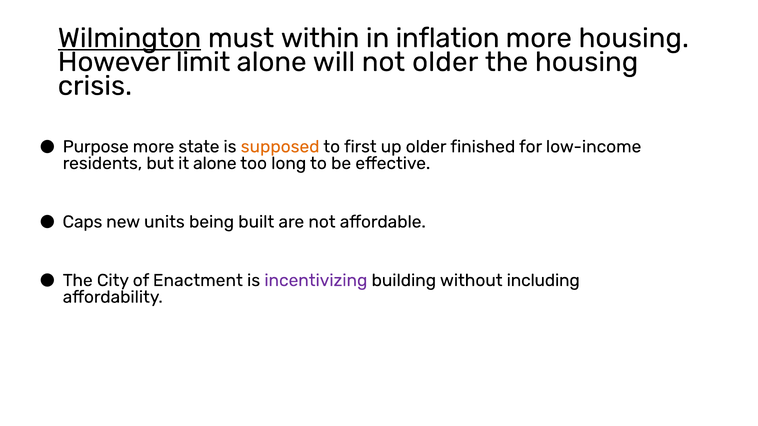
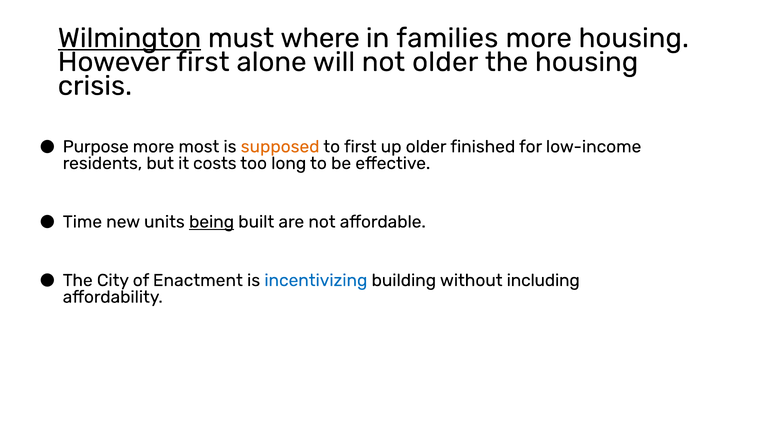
within: within -> where (320, 38)
inflation: inflation -> families (447, 38)
However limit: limit -> first (203, 62)
state: state -> most (199, 147)
it alone: alone -> costs (215, 163)
Caps: Caps -> Time (82, 222)
being underline: none -> present (212, 222)
incentivizing colour: purple -> blue (316, 281)
